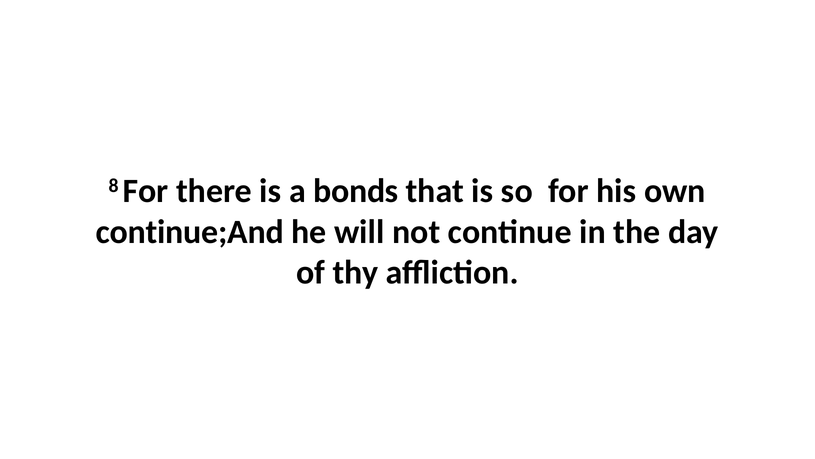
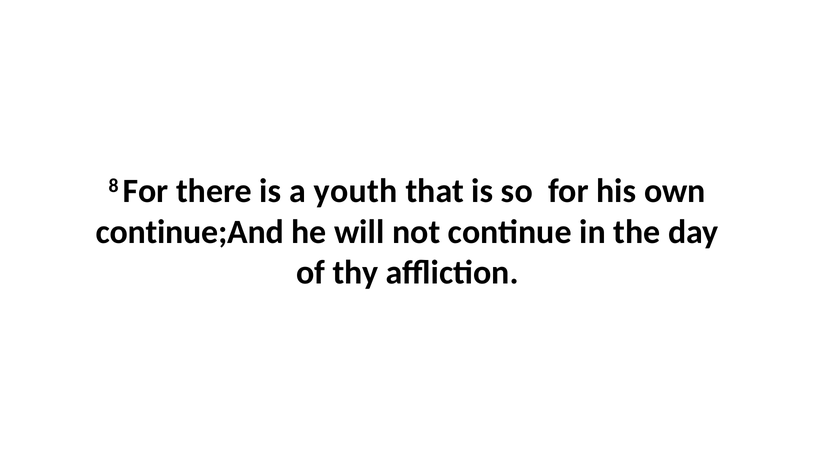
bonds: bonds -> youth (356, 191)
